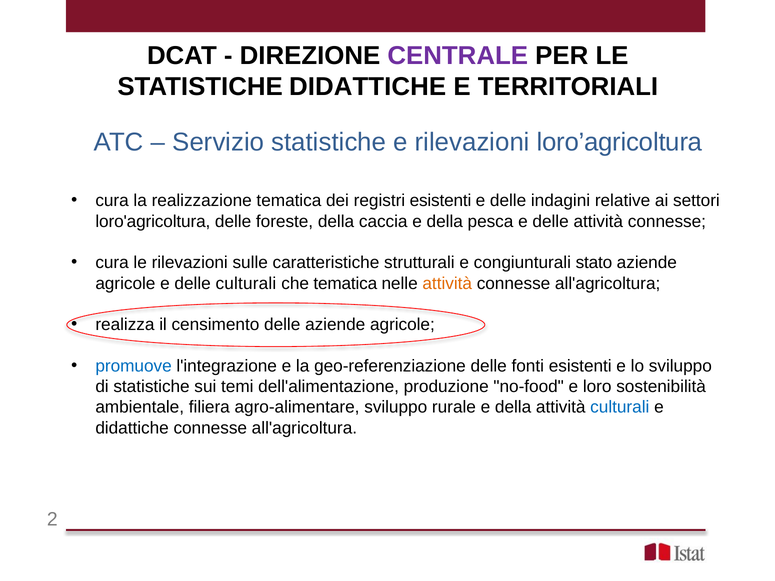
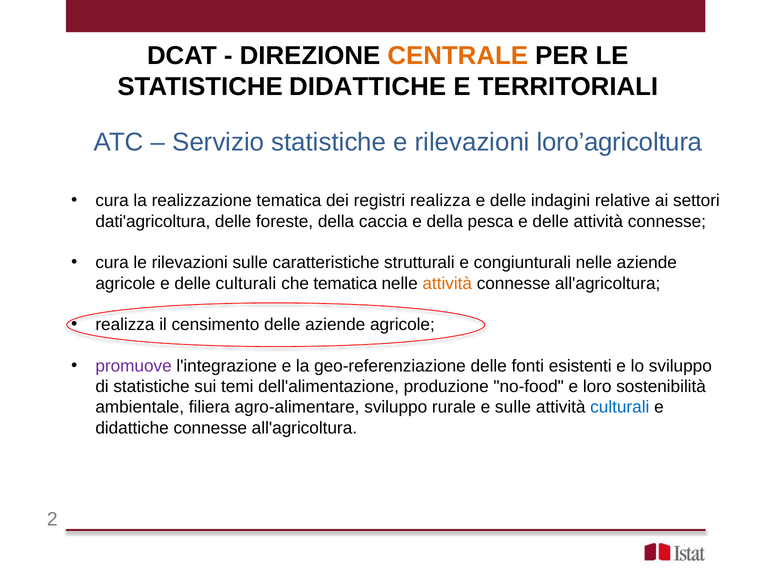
CENTRALE colour: purple -> orange (458, 56)
registri esistenti: esistenti -> realizza (440, 201)
loro'agricoltura: loro'agricoltura -> dati'agricoltura (153, 221)
congiunturali stato: stato -> nelle (594, 263)
promuove colour: blue -> purple (134, 366)
rurale e della: della -> sulle (513, 407)
